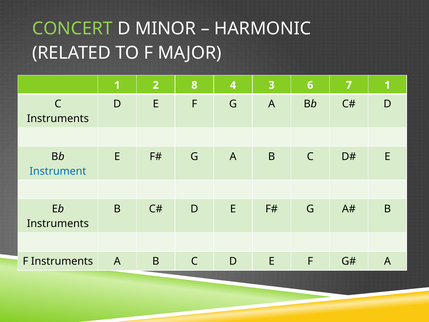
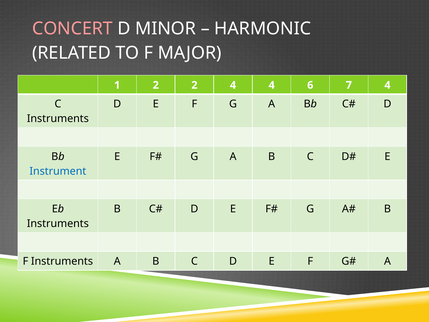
CONCERT colour: light green -> pink (73, 29)
2 8: 8 -> 2 (194, 85)
4 3: 3 -> 4 (272, 85)
7 1: 1 -> 4 (387, 85)
